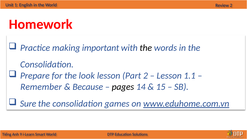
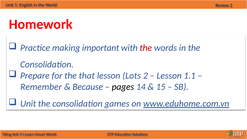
the colour: black -> red (146, 48)
look: look -> that (87, 76)
Part: Part -> Lots (132, 76)
Sure: Sure -> Unit (28, 104)
